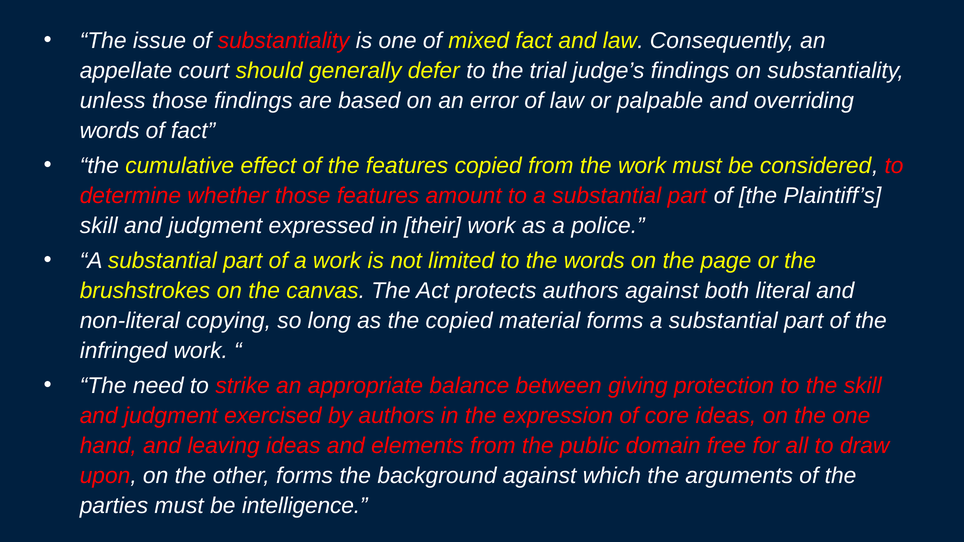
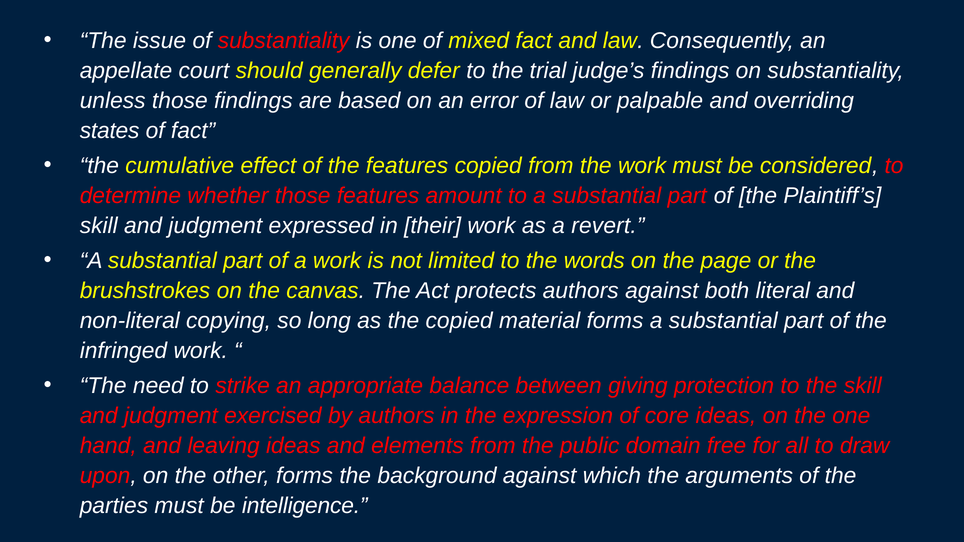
words: words -> states (110, 131)
police: police -> revert (608, 226)
